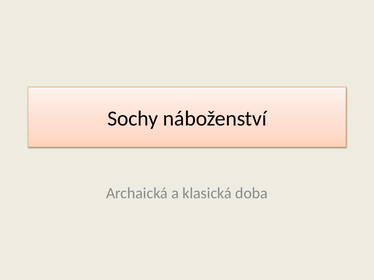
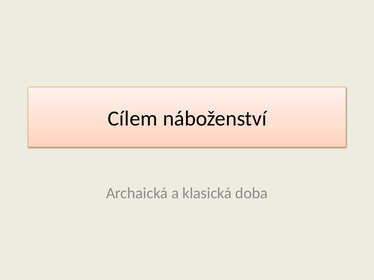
Sochy: Sochy -> Cílem (133, 119)
